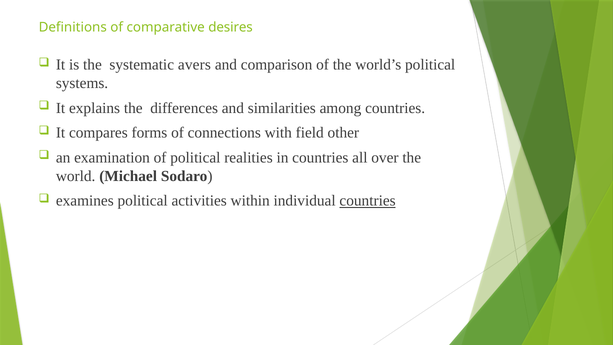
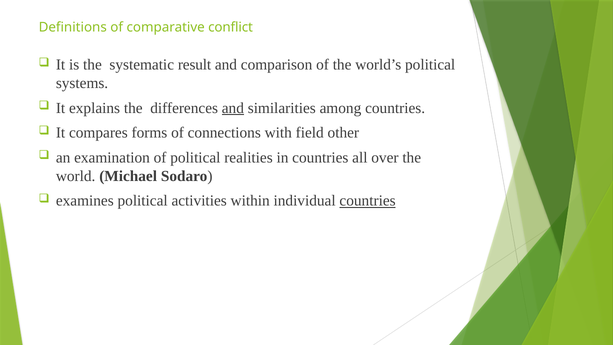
desires: desires -> conflict (231, 27)
avers: avers -> result (195, 65)
and underline: none -> present (233, 108)
